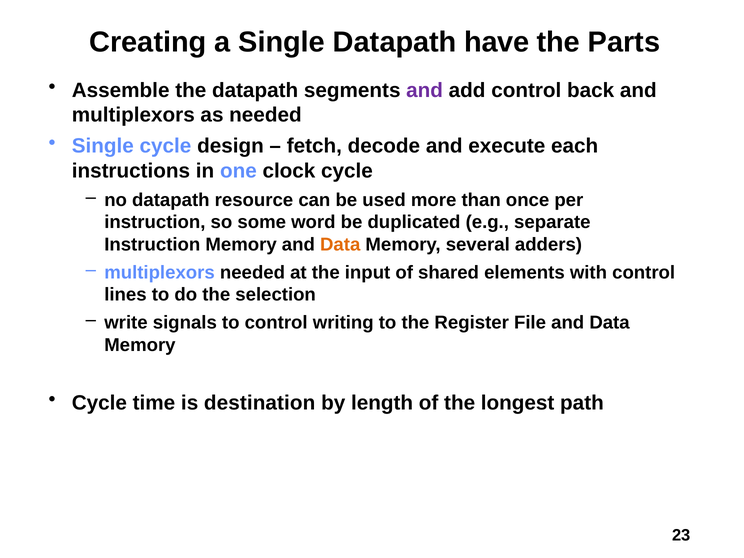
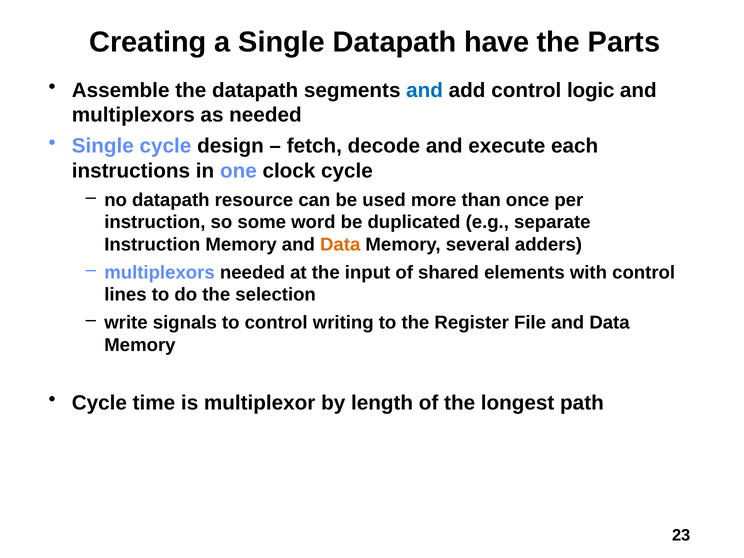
and colour: purple -> blue (425, 90)
back: back -> logic (591, 90)
destination: destination -> multiplexor (260, 403)
